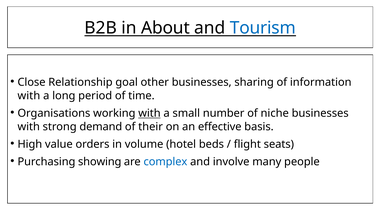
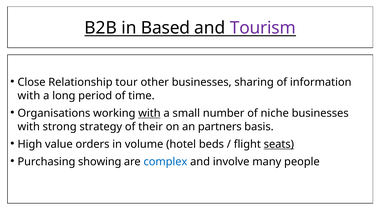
About: About -> Based (165, 28)
Tourism colour: blue -> purple (263, 28)
goal: goal -> tour (127, 82)
demand: demand -> strategy (101, 127)
effective: effective -> partners (220, 127)
seats underline: none -> present (279, 144)
